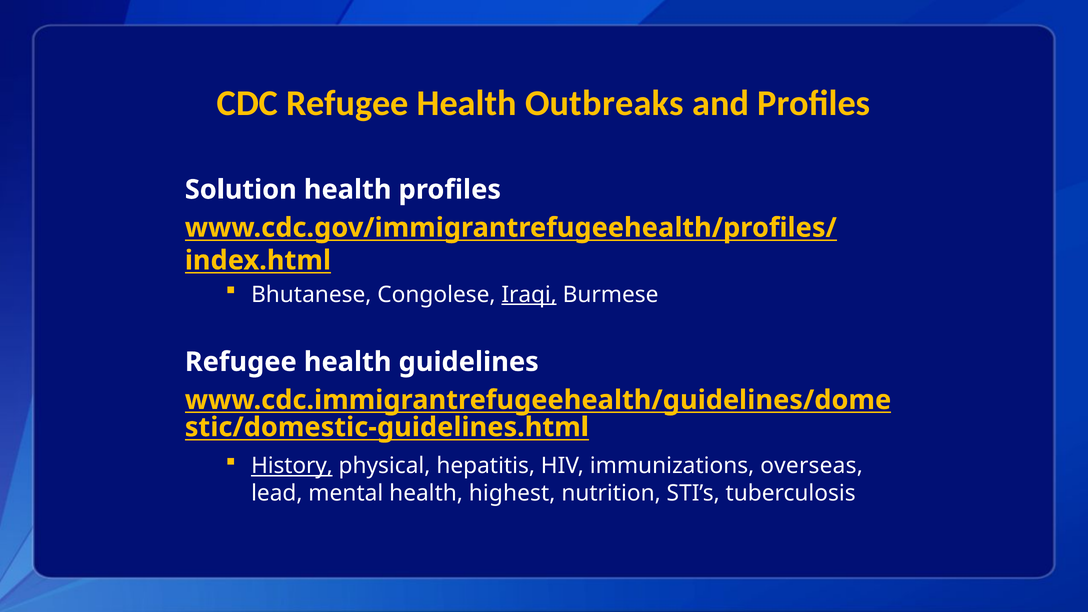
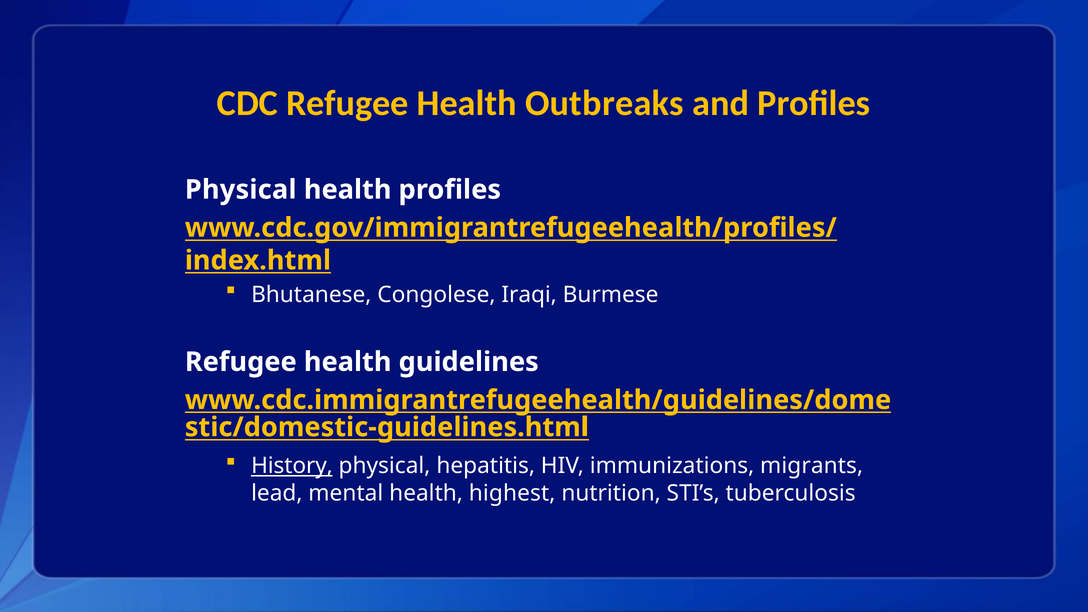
Solution: Solution -> Physical (241, 190)
Iraqi underline: present -> none (529, 295)
overseas: overseas -> migrants (812, 466)
